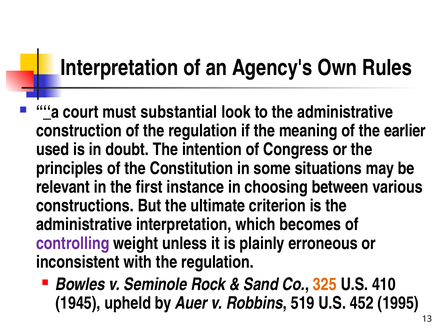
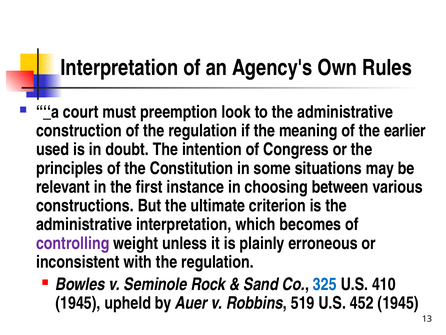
substantial: substantial -> preemption (179, 112)
325 colour: orange -> blue (325, 284)
452 1995: 1995 -> 1945 (398, 303)
